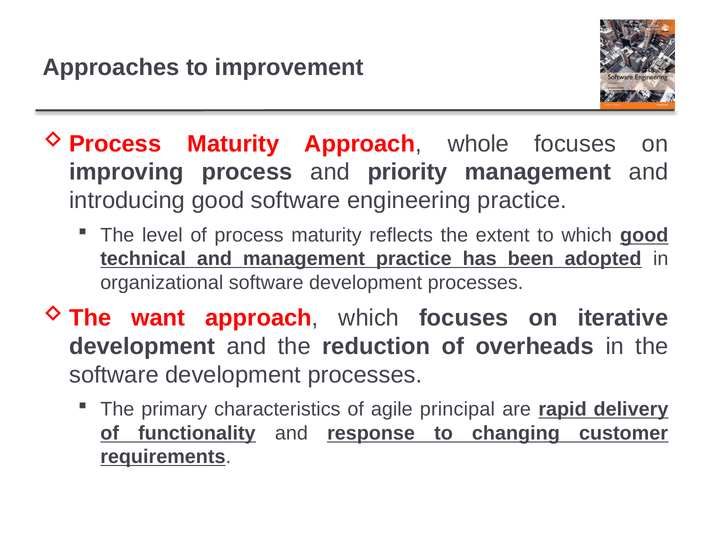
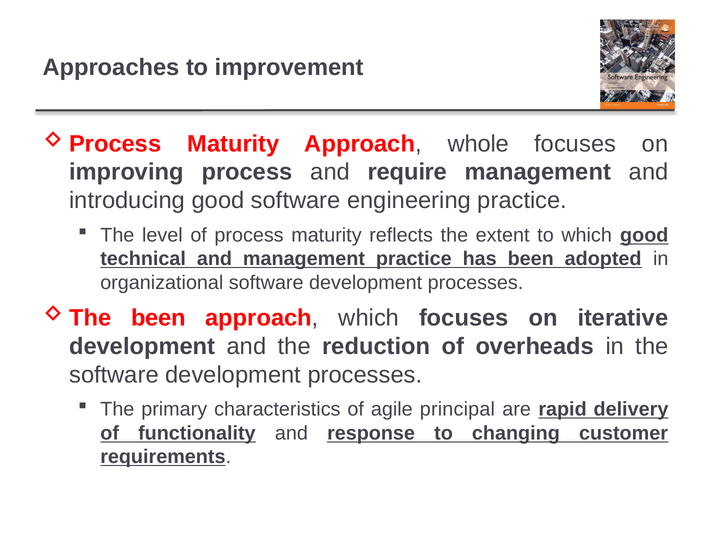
priority: priority -> require (408, 172)
want: want -> been (158, 318)
